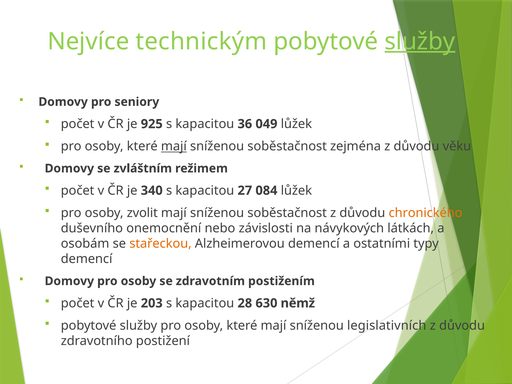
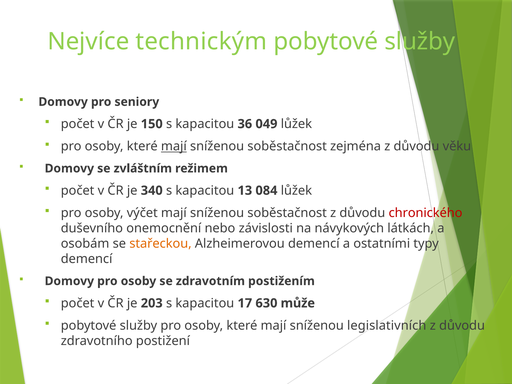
služby underline: present -> none (420, 41)
925: 925 -> 150 (152, 124)
27: 27 -> 13 (245, 191)
zvolit: zvolit -> výčet (142, 213)
chronického colour: orange -> red (426, 213)
28: 28 -> 17 (245, 303)
němž: němž -> může (298, 303)
